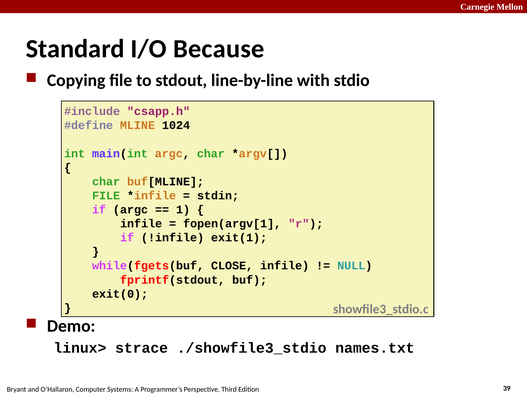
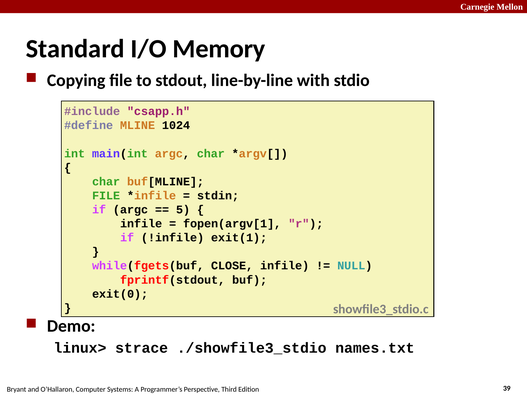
Because: Because -> Memory (219, 49)
1: 1 -> 5 (183, 210)
